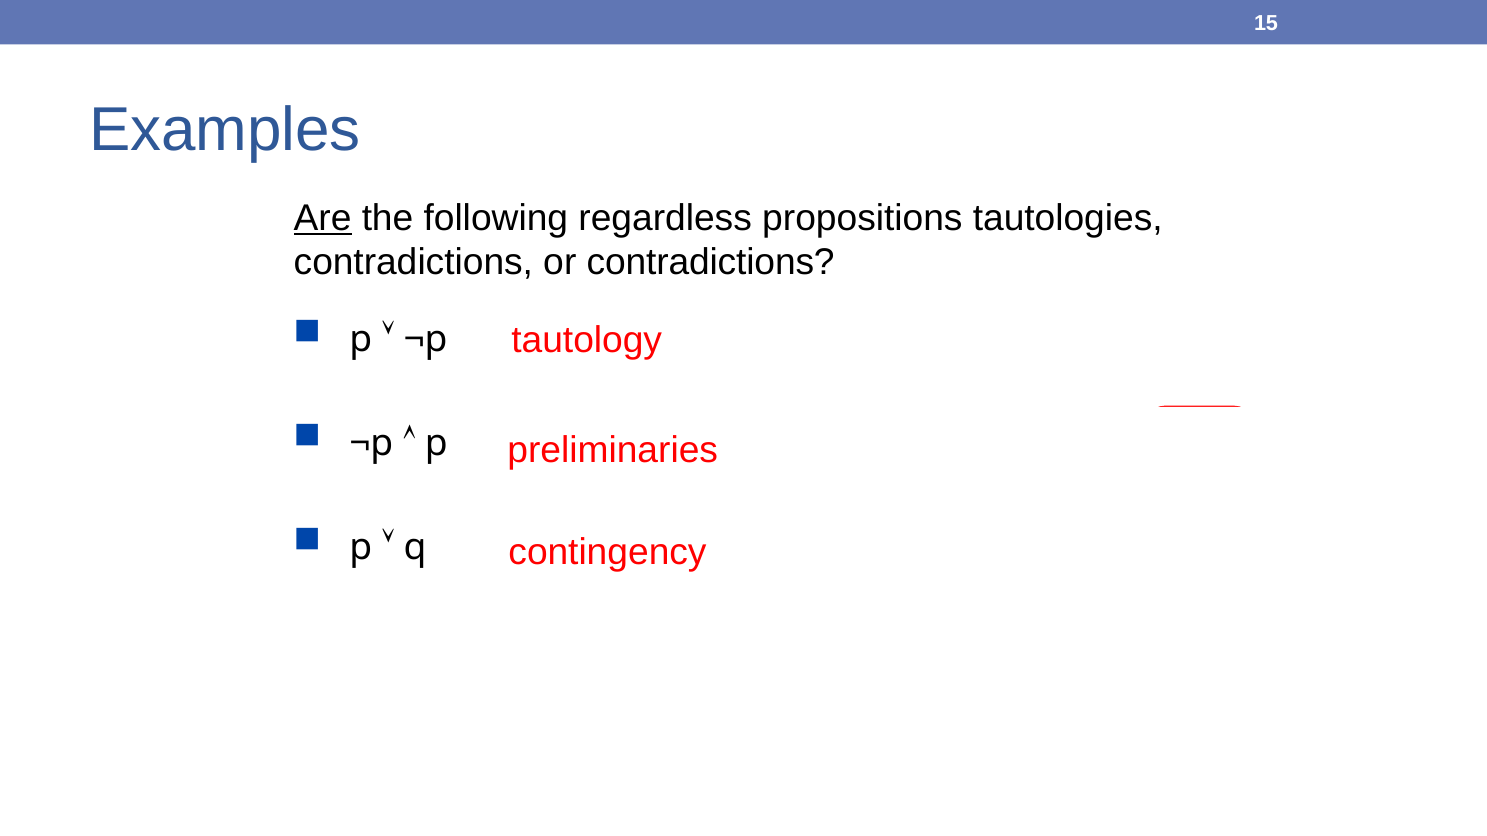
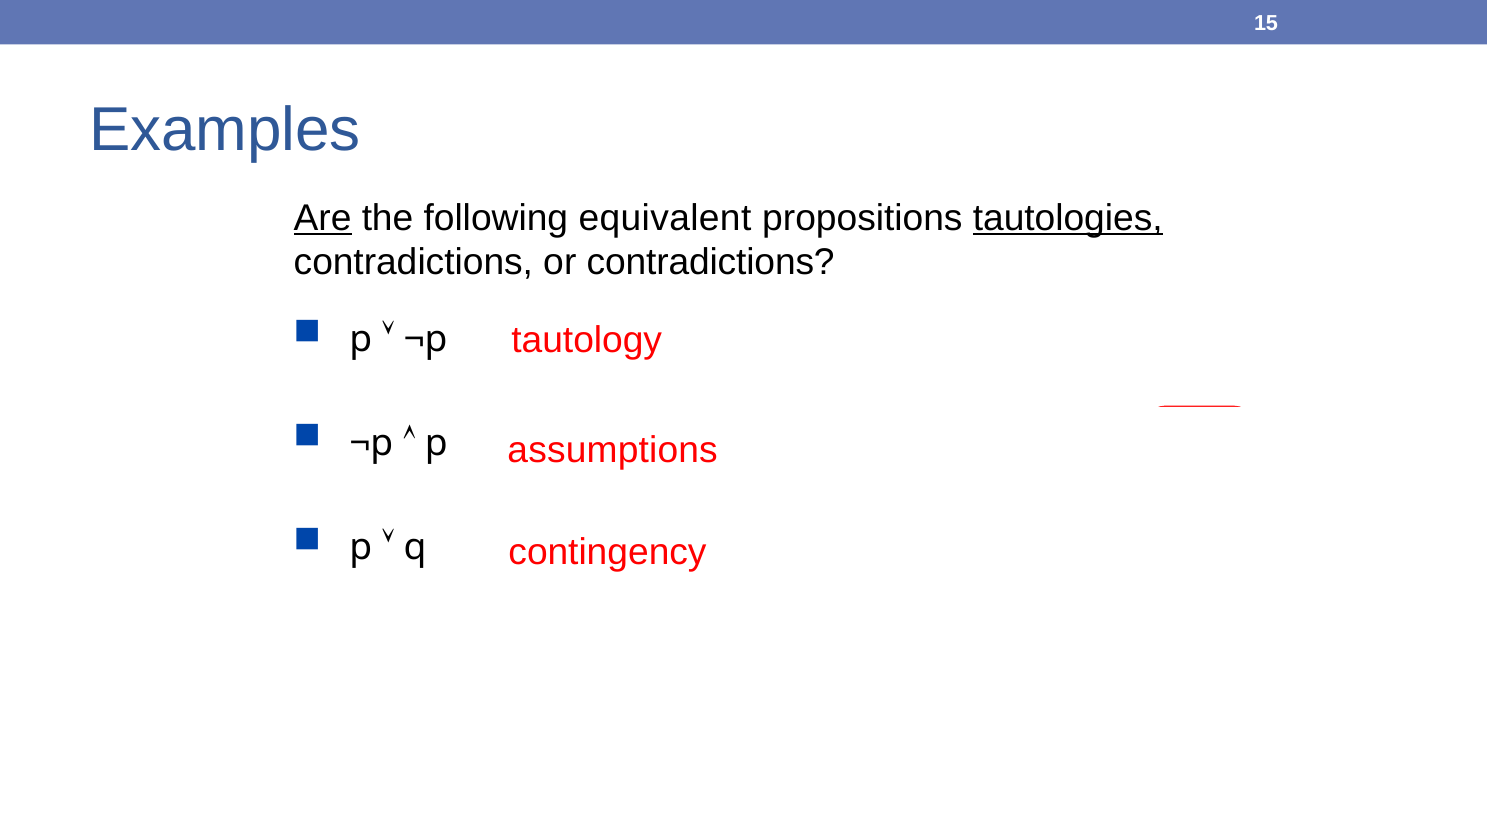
regardless: regardless -> equivalent (665, 218)
tautologies underline: none -> present (1068, 218)
preliminaries: preliminaries -> assumptions (613, 450)
